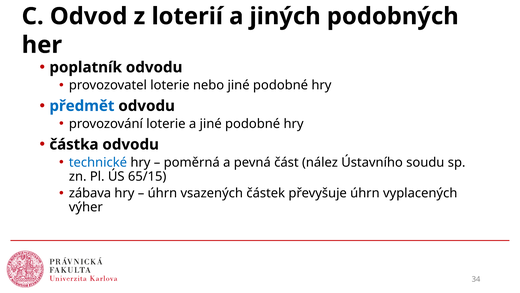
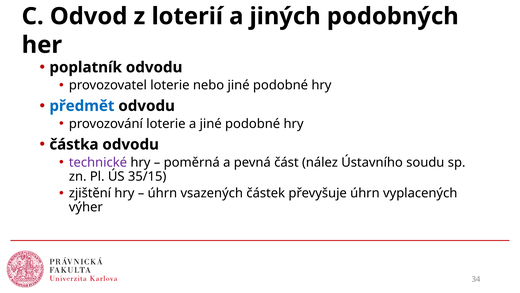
technické colour: blue -> purple (98, 162)
65/15: 65/15 -> 35/15 (147, 176)
zábava: zábava -> zjištění (90, 193)
